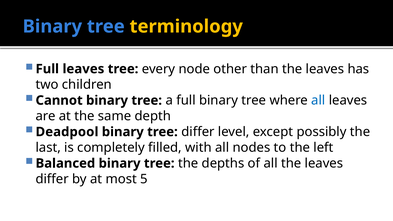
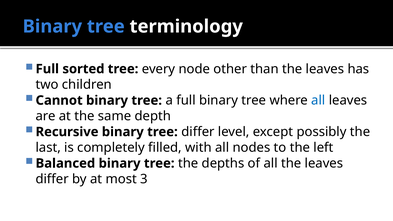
terminology colour: yellow -> white (186, 26)
Full leaves: leaves -> sorted (83, 69)
Deadpool: Deadpool -> Recursive (67, 132)
5: 5 -> 3 (144, 179)
